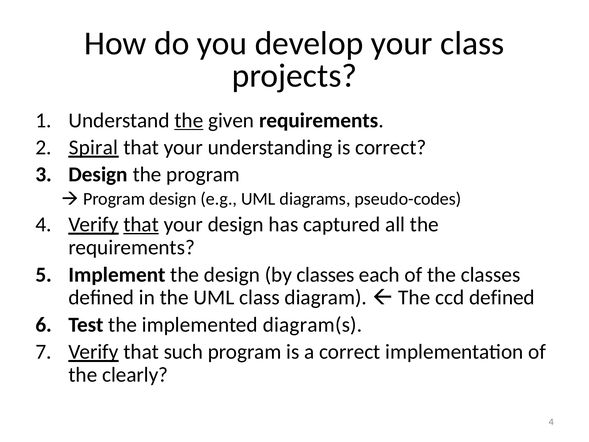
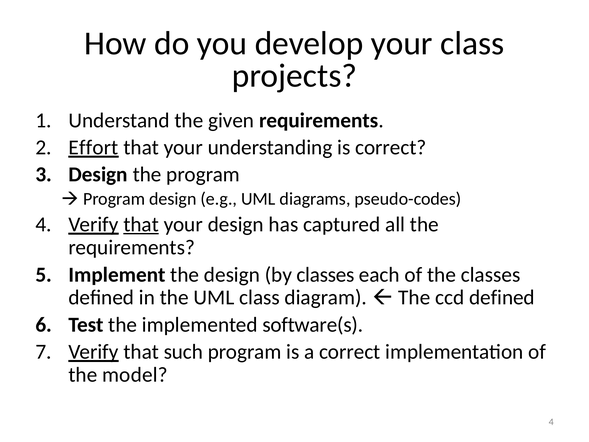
the underline: present -> none (189, 120)
Spiral: Spiral -> Effort (93, 147)
diagram(s: diagram(s -> software(s (313, 325)
clearly: clearly -> model (135, 375)
